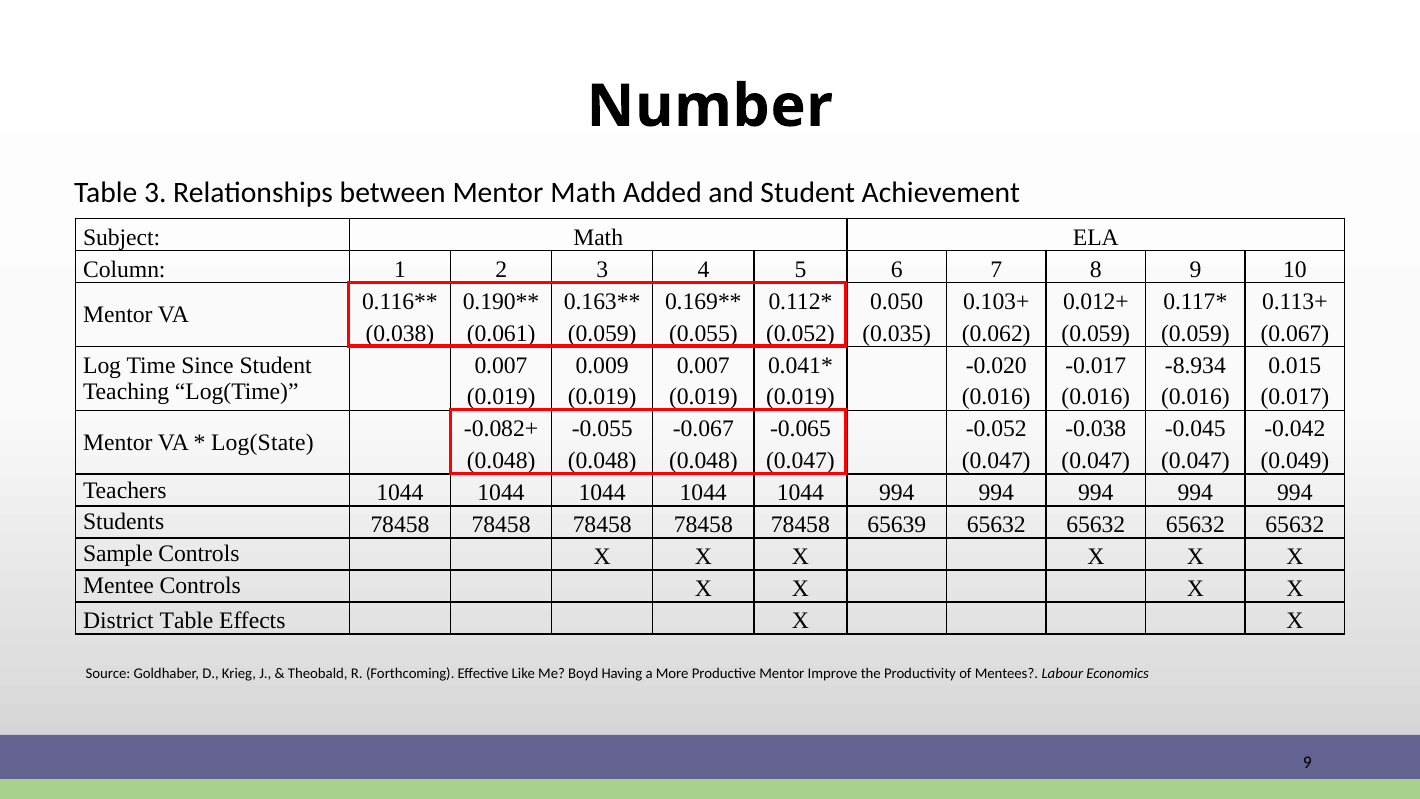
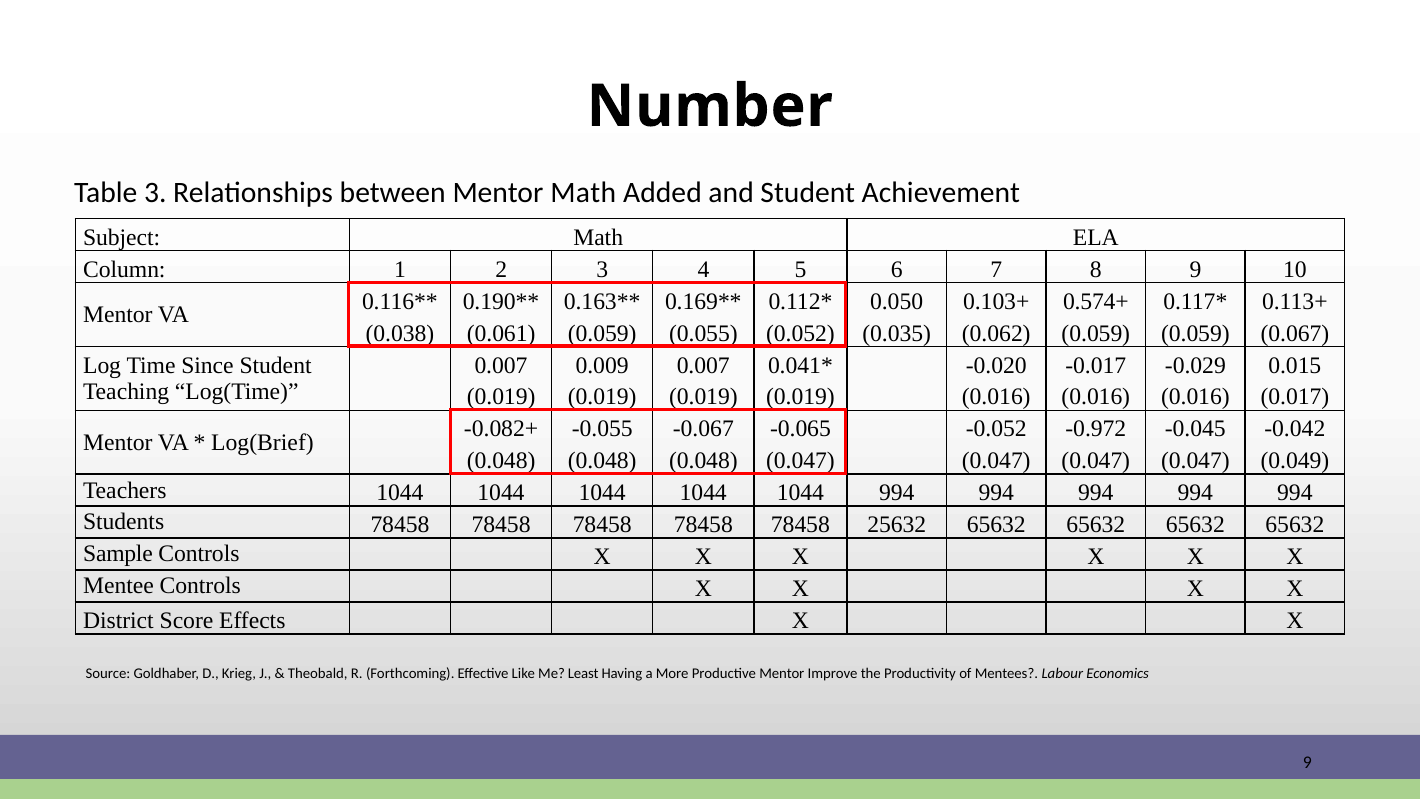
0.012+: 0.012+ -> 0.574+ (1096, 301)
-8.934: -8.934 -> -0.029 (1195, 365)
-0.038: -0.038 -> -0.972 (1096, 429)
Log(State: Log(State -> Log(Brief (262, 442)
65639: 65639 -> 25632 (897, 525)
District Table: Table -> Score (186, 621)
Boyd: Boyd -> Least (583, 674)
